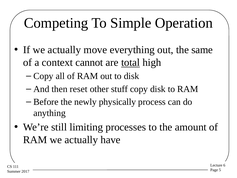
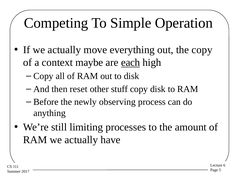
the same: same -> copy (202, 50)
cannot: cannot -> maybe (89, 62)
total: total -> each (131, 62)
physically: physically -> observing (117, 102)
